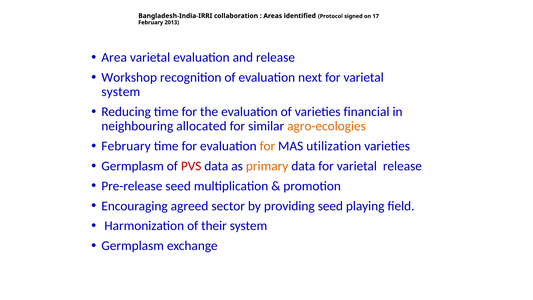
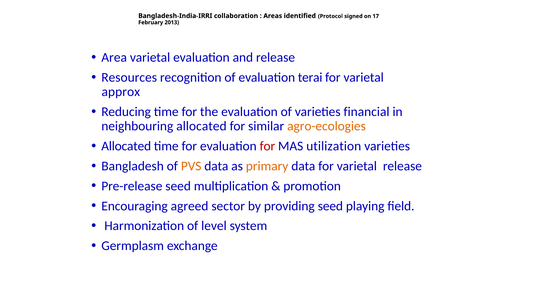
Workshop: Workshop -> Resources (129, 77)
next: next -> terai (310, 77)
system: system -> approx (121, 92)
February: February -> Allocated (126, 146)
for colour: orange -> red (267, 146)
Germplasm: Germplasm -> Bangladesh (133, 166)
PVS colour: red -> orange (191, 166)
their: their -> level (214, 226)
